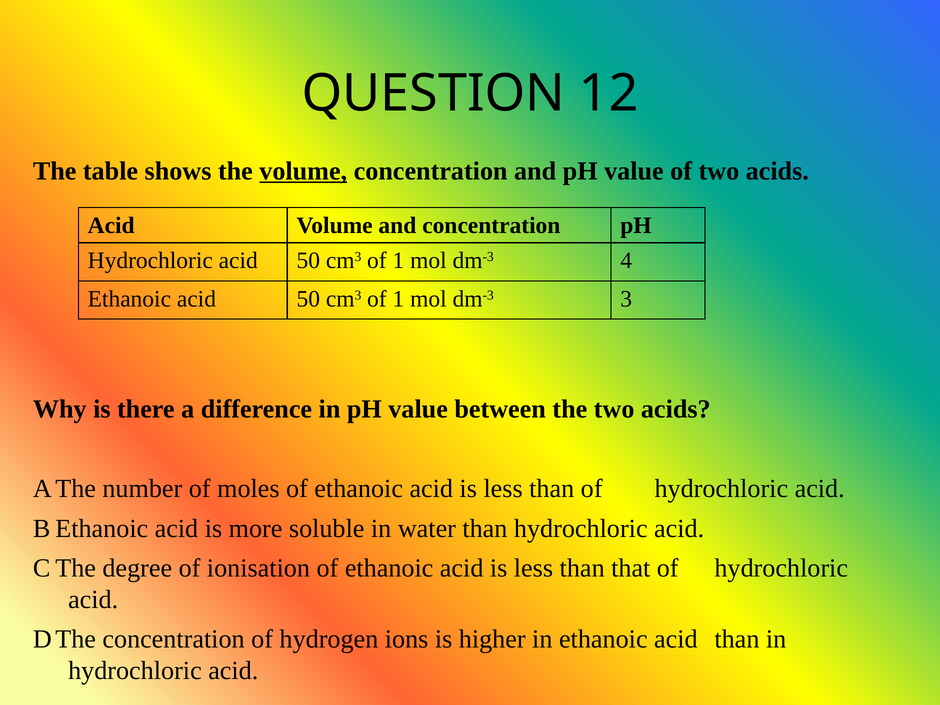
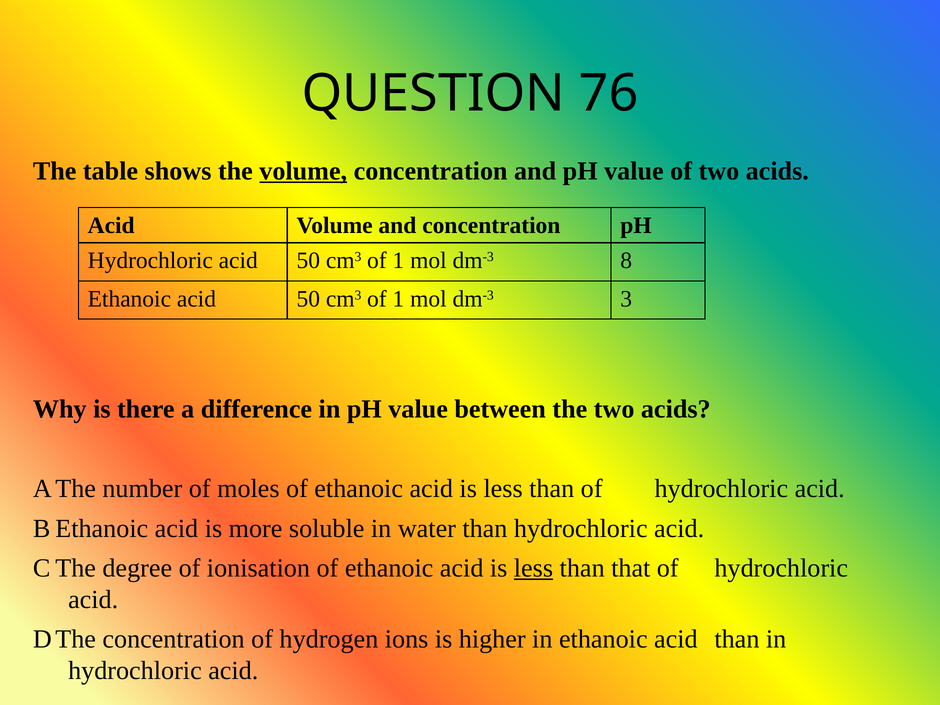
12: 12 -> 76 (609, 94)
4: 4 -> 8 (626, 261)
less underline: none -> present (533, 568)
